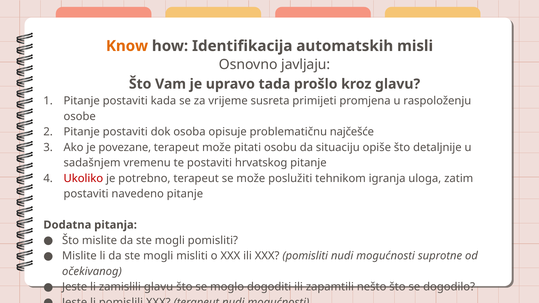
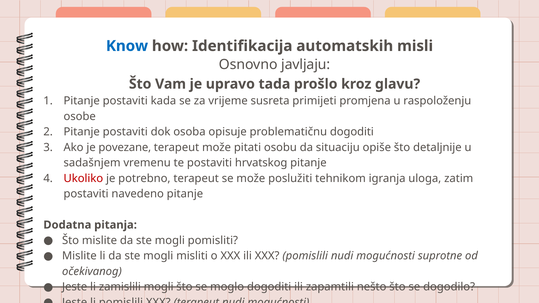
Know colour: orange -> blue (127, 46)
problematičnu najčešće: najčešće -> dogoditi (352, 132)
XXX pomisliti: pomisliti -> pomislili (305, 256)
zamislili glavu: glavu -> mogli (159, 287)
